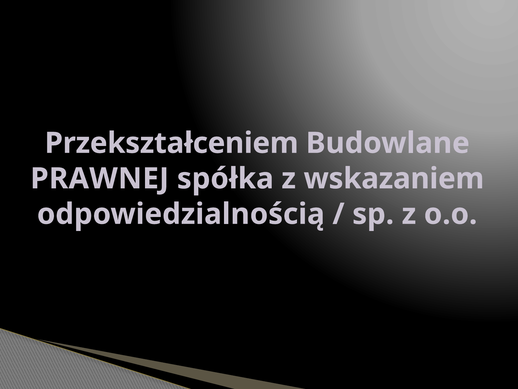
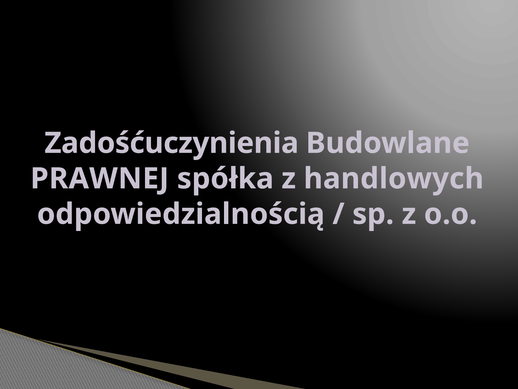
Przekształceniem: Przekształceniem -> Zadośćuczynienia (172, 143)
wskazaniem: wskazaniem -> handlowych (394, 178)
